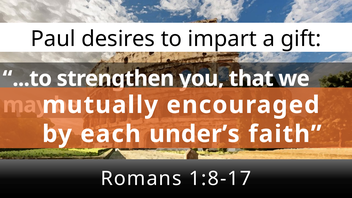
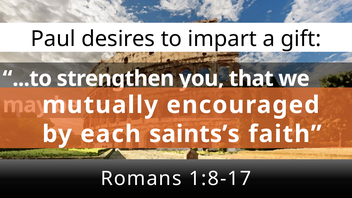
under’s: under’s -> saints’s (194, 134)
